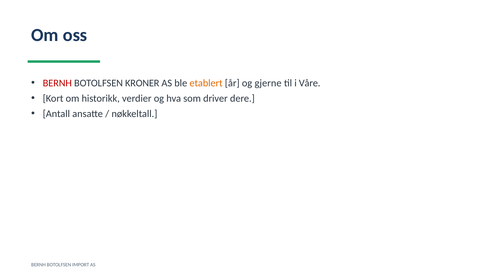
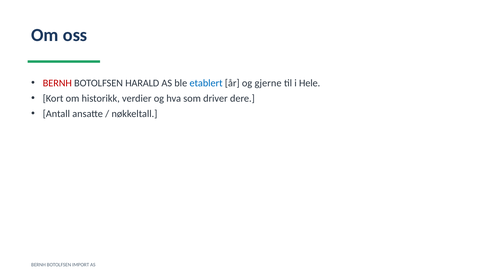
KRONER: KRONER -> HARALD (142, 83)
etablert colour: orange -> blue (206, 83)
Våre: Våre -> Hele (310, 83)
